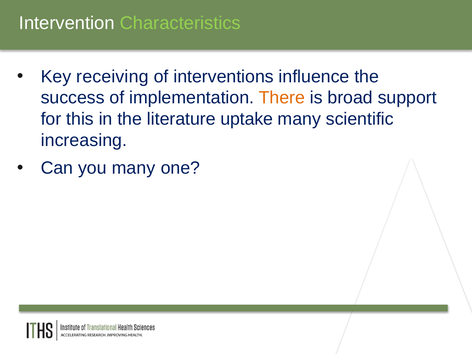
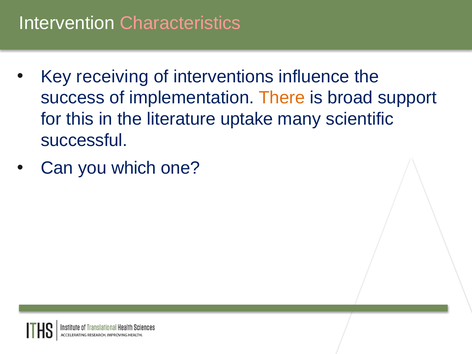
Characteristics colour: light green -> pink (180, 23)
increasing: increasing -> successful (84, 140)
you many: many -> which (134, 168)
